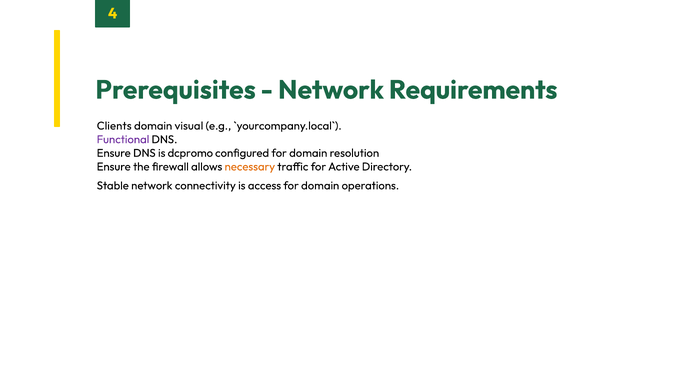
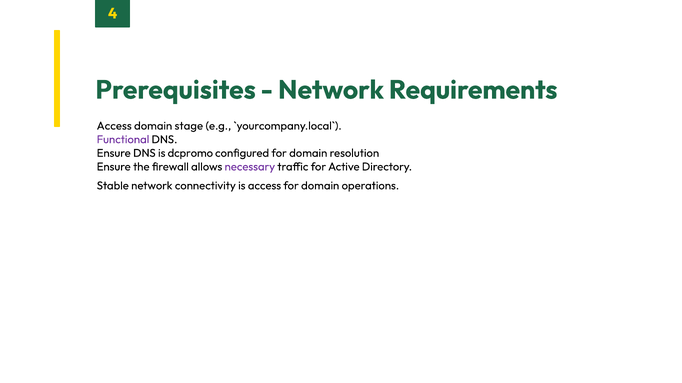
Clients: Clients -> Access (114, 126)
visual: visual -> stage (189, 126)
necessary colour: orange -> purple (250, 167)
